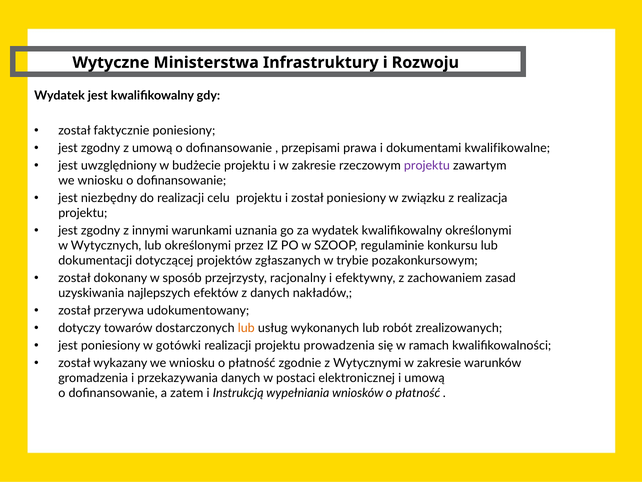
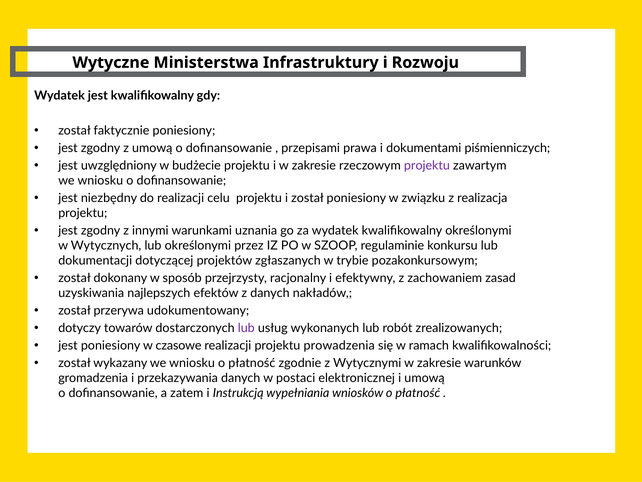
kwalifikowalne: kwalifikowalne -> piśmienniczych (507, 148)
lub colour: orange -> purple (246, 328)
gotówki: gotówki -> czasowe (179, 345)
